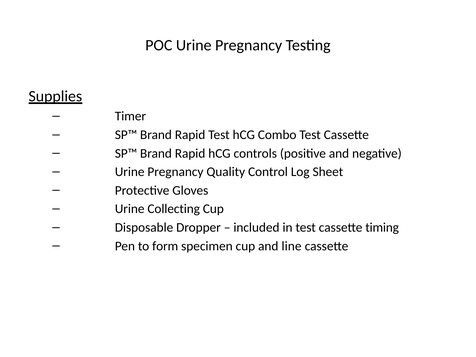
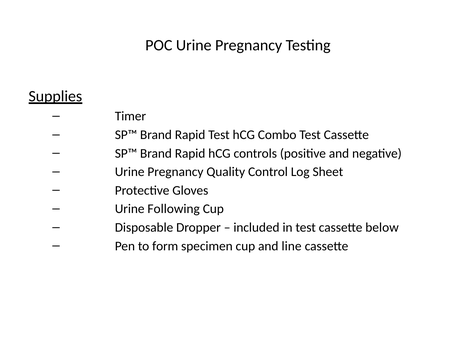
Collecting: Collecting -> Following (174, 209)
timing: timing -> below (382, 227)
